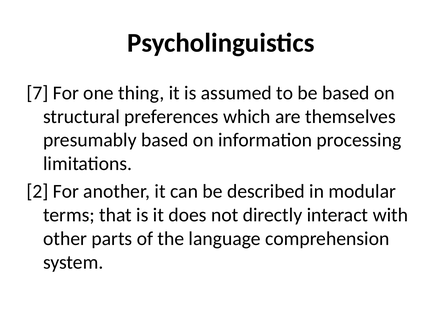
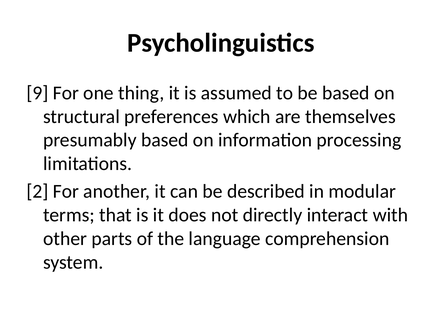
7: 7 -> 9 (38, 93)
